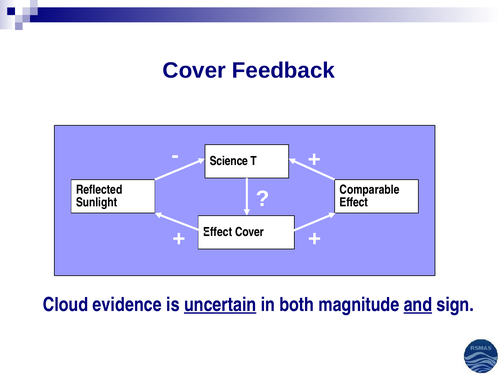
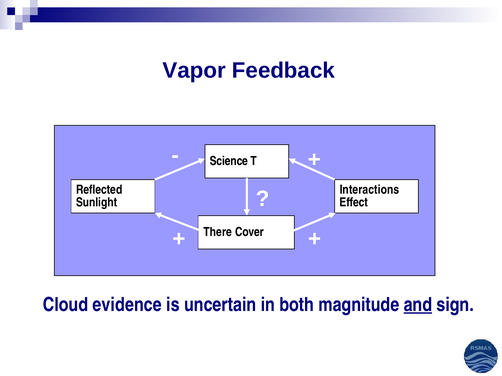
Cover: Cover -> Vapor (194, 71)
Comparable: Comparable -> Interactions (370, 190)
Effect: Effect -> There (218, 232)
uncertain underline: present -> none (220, 305)
